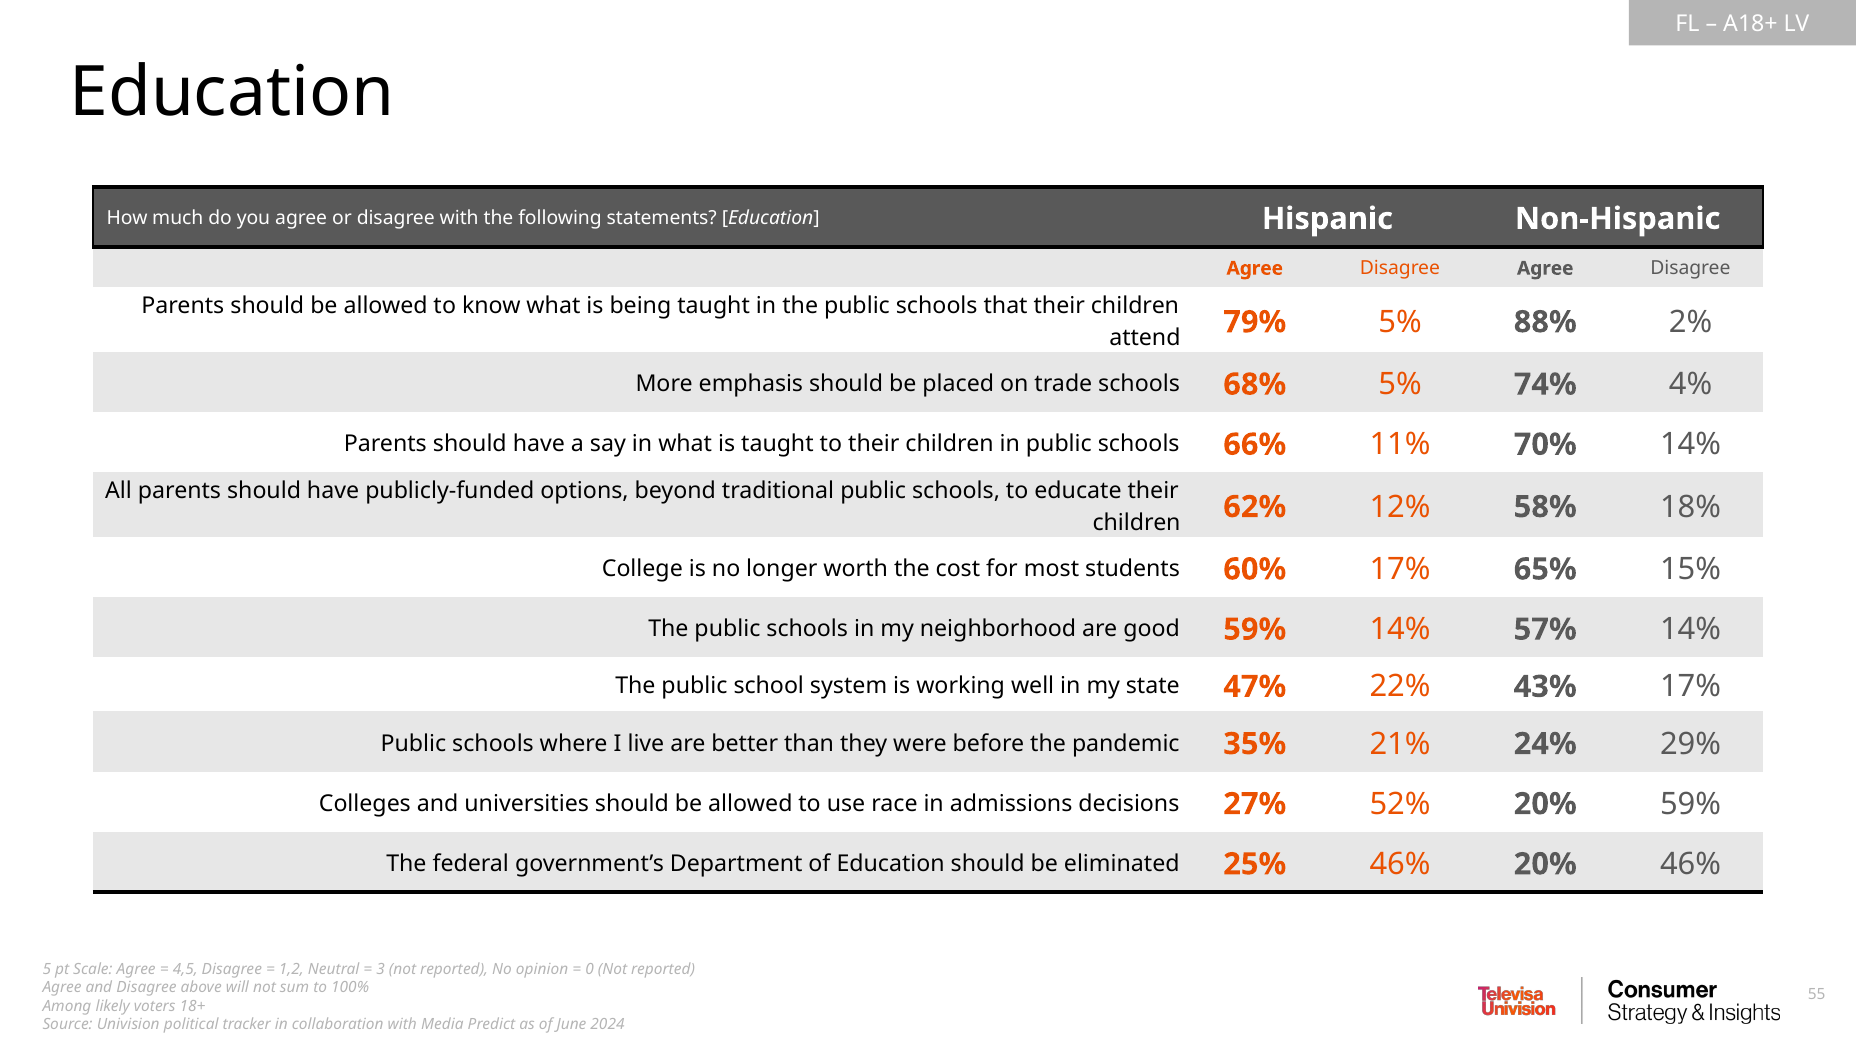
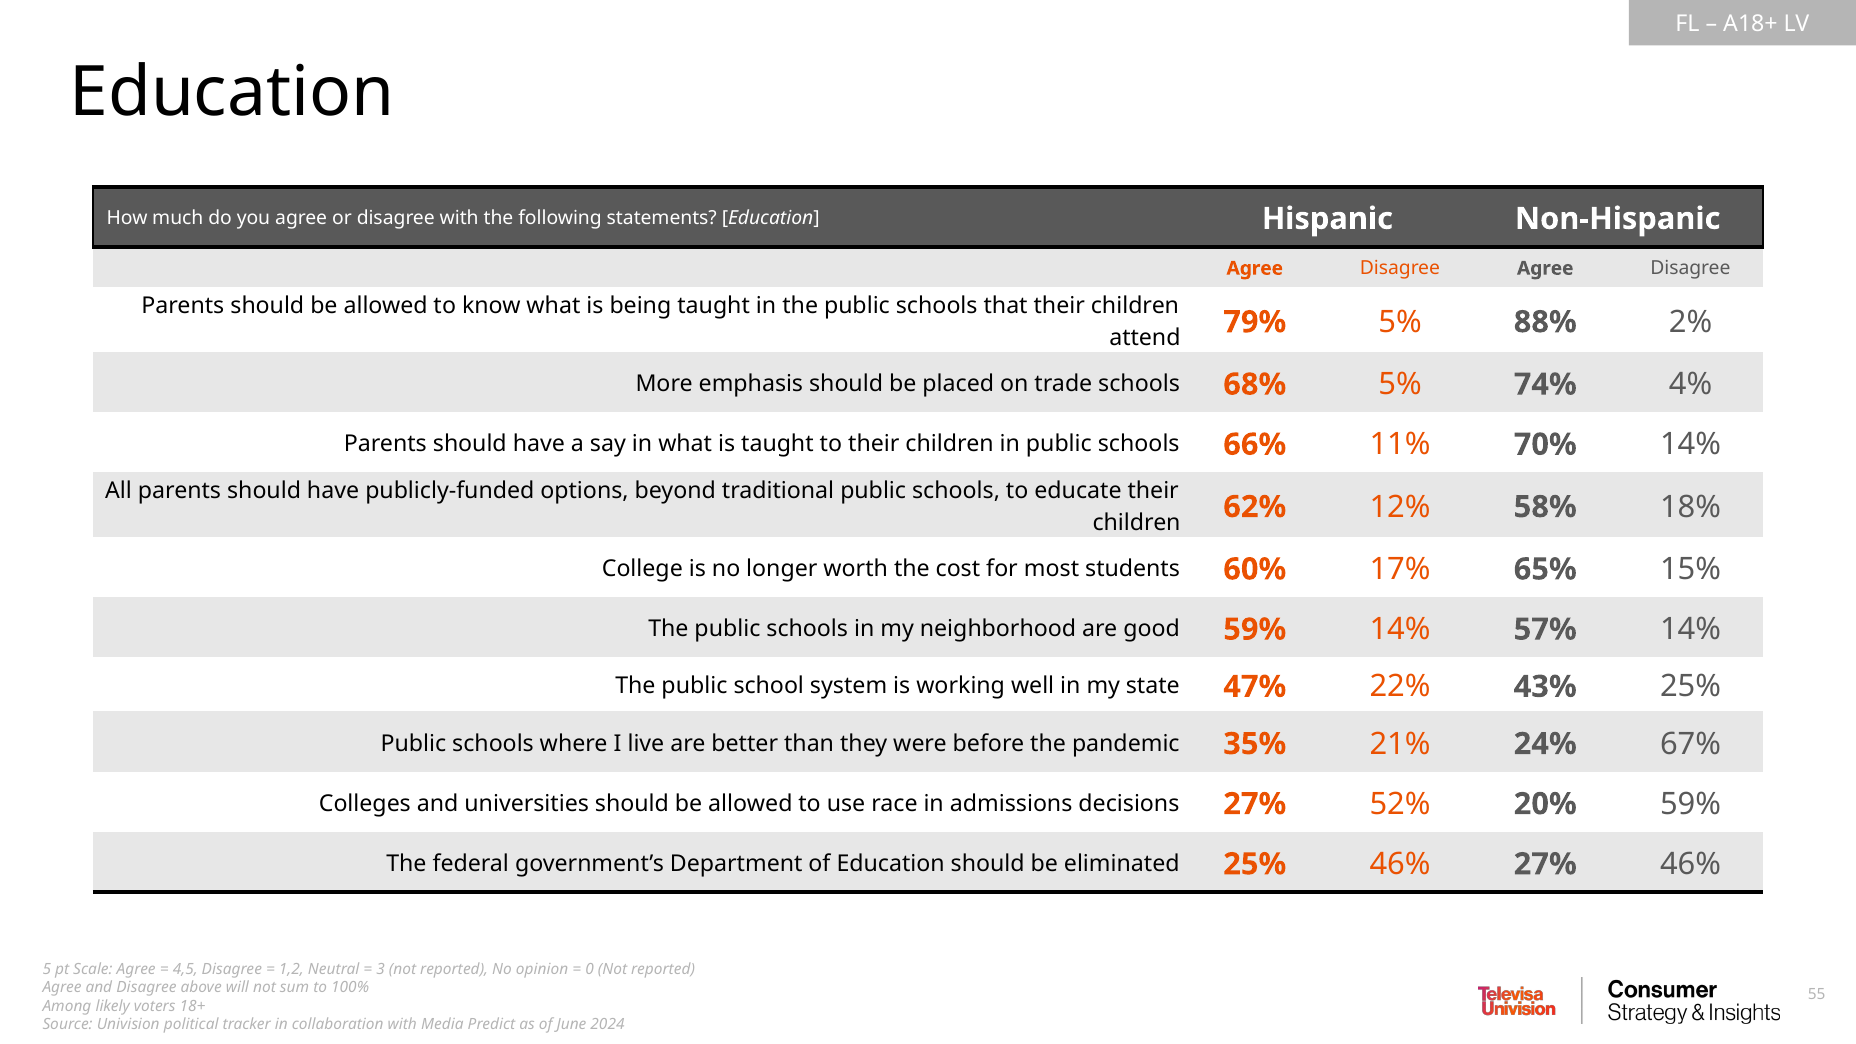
43% 17%: 17% -> 25% (1691, 687)
29%: 29% -> 67% (1691, 744)
46% 20%: 20% -> 27% (1545, 864)
